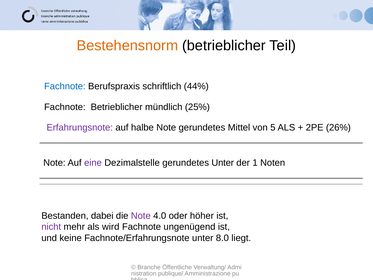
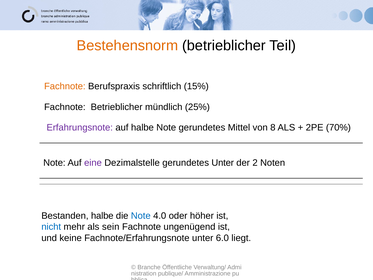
Fachnote colour: blue -> orange (65, 86)
44%: 44% -> 15% (196, 86)
5: 5 -> 8 (273, 127)
26%: 26% -> 70% (338, 127)
1: 1 -> 2 (255, 163)
Bestanden dabei: dabei -> halbe (102, 216)
Note colour: purple -> blue (141, 216)
nicht colour: purple -> blue (51, 227)
wird: wird -> sein (111, 227)
8.0: 8.0 -> 6.0 (222, 238)
